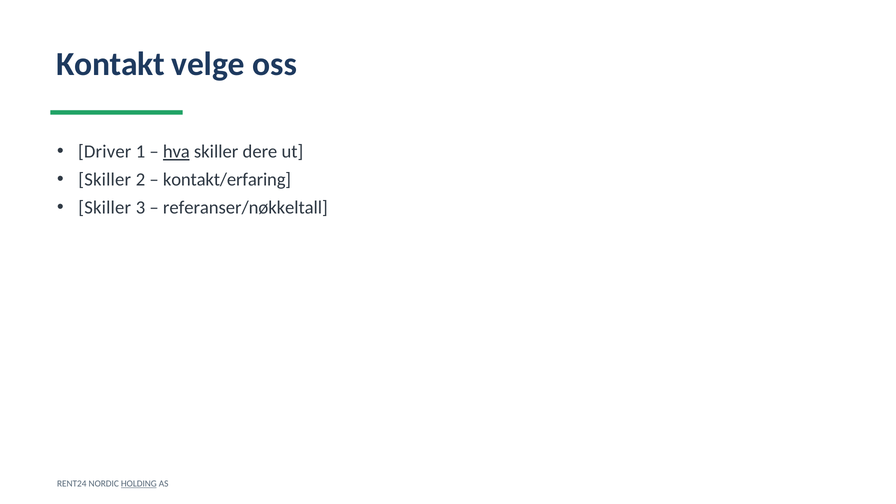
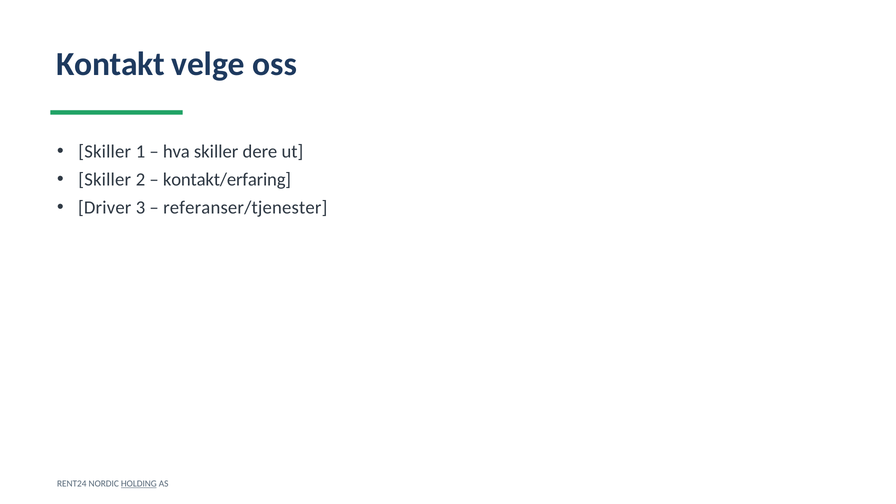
Driver: Driver -> Skiller (105, 152)
hva underline: present -> none (176, 152)
Skiller: Skiller -> Driver (105, 208)
referanser/nøkkeltall: referanser/nøkkeltall -> referanser/tjenester (245, 208)
